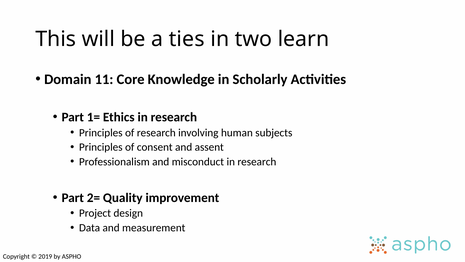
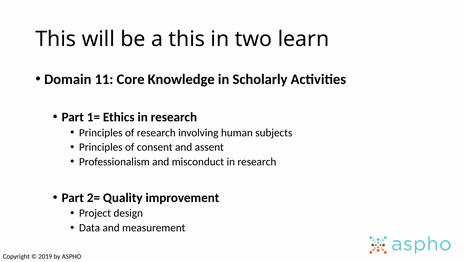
a ties: ties -> this (187, 39)
